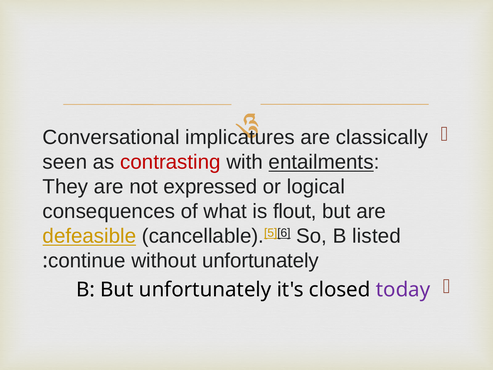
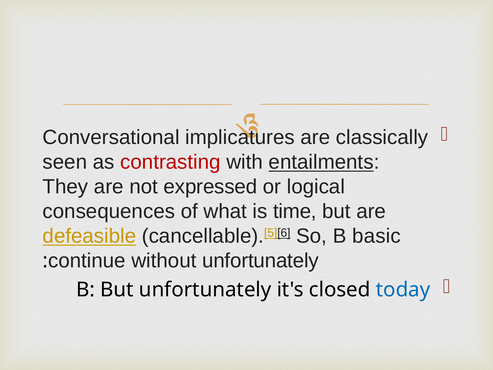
flout: flout -> time (295, 211)
listed: listed -> basic (377, 236)
today colour: purple -> blue (403, 289)
